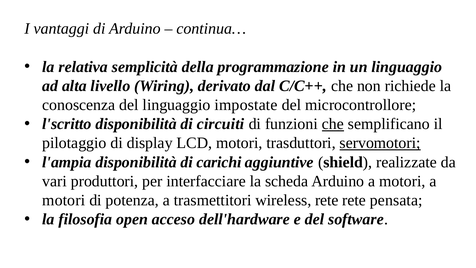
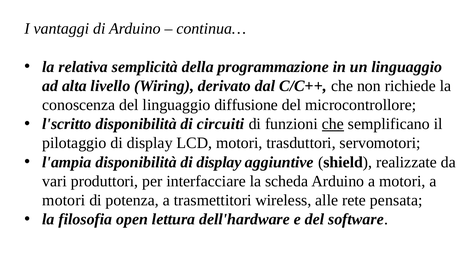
impostate: impostate -> diffusione (246, 105)
servomotori underline: present -> none (380, 143)
disponibilità di carichi: carichi -> display (219, 162)
wireless rete: rete -> alle (327, 200)
acceso: acceso -> lettura (174, 219)
